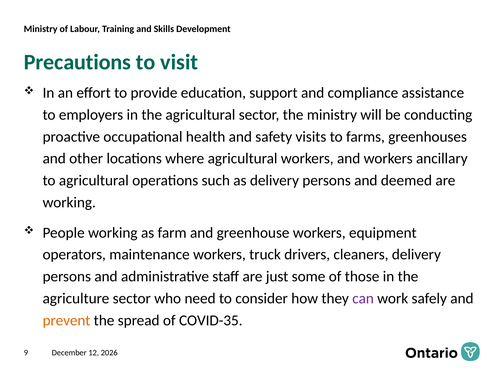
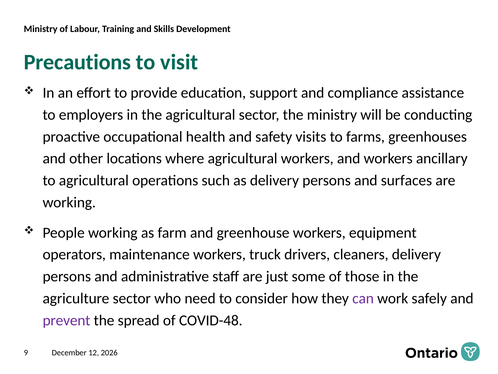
deemed: deemed -> surfaces (406, 180)
prevent colour: orange -> purple (66, 320)
COVID-35: COVID-35 -> COVID-48 (211, 320)
